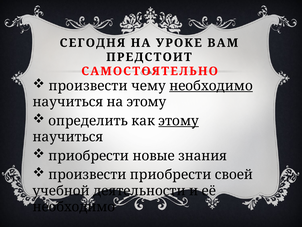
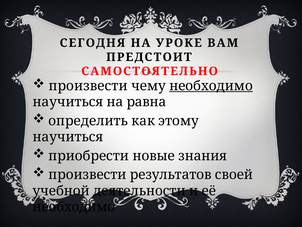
на этому: этому -> равна (146, 102)
этому underline: present -> none (179, 121)
произвести приобрести: приобрести -> результатов (171, 174)
